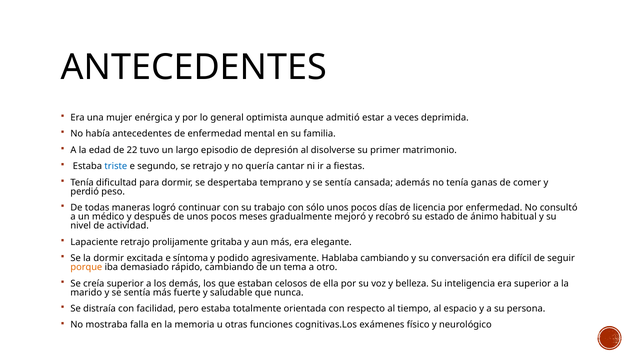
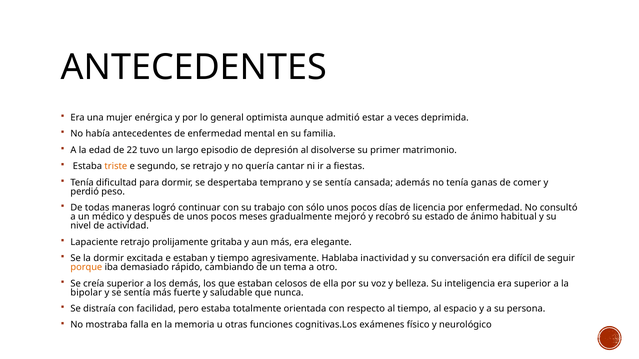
triste colour: blue -> orange (116, 166)
e síntoma: síntoma -> estaban (190, 259)
y podido: podido -> tiempo (233, 259)
Hablaba cambiando: cambiando -> inactividad (385, 259)
marido: marido -> bipolar (86, 293)
